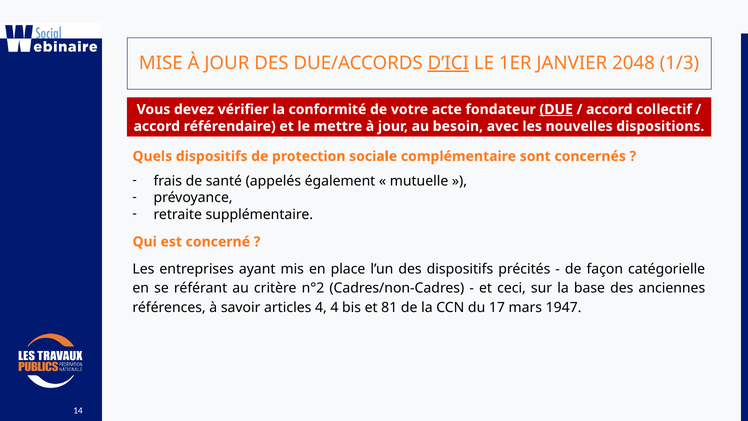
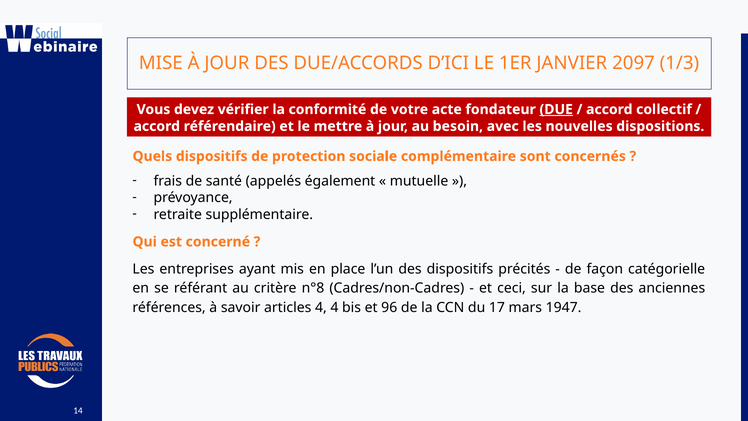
D’ICI underline: present -> none (448, 63)
2048: 2048 -> 2097 (634, 63)
n°2: n°2 -> n°8 (313, 288)
81: 81 -> 96 (389, 307)
